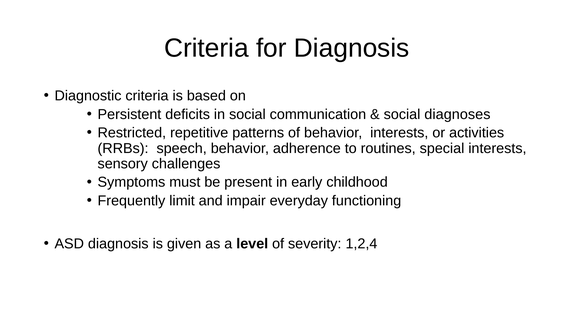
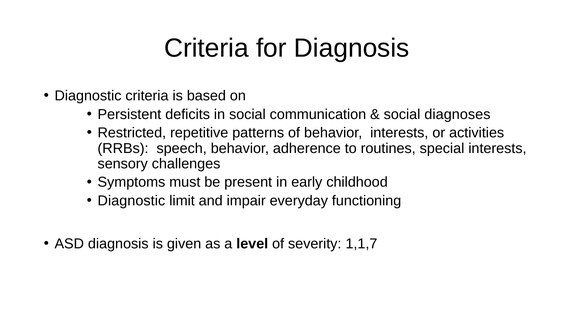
Frequently: Frequently -> Diagnostic (131, 201)
1,2,4: 1,2,4 -> 1,1,7 (361, 244)
